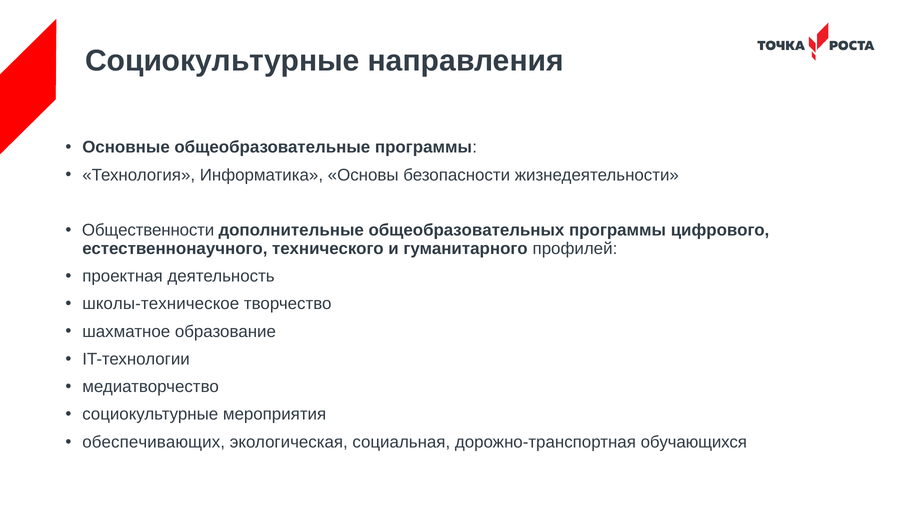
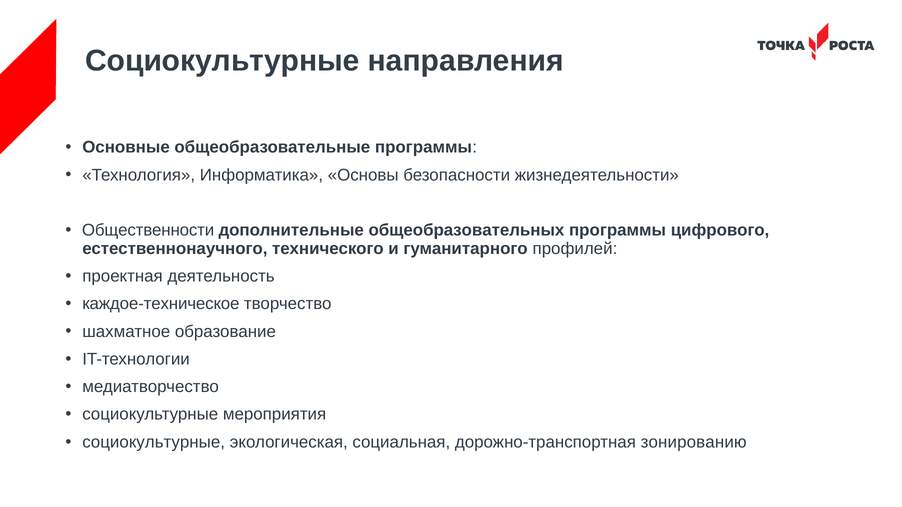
школы-техническое: школы-техническое -> каждое-техническое (161, 304)
обеспечивающих: обеспечивающих -> социокультурные (154, 442)
обучающихся: обучающихся -> зонированию (694, 442)
